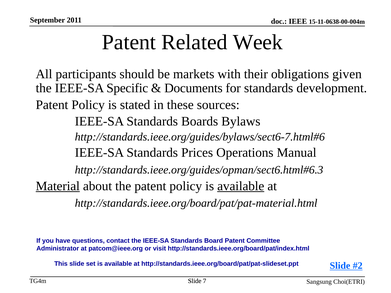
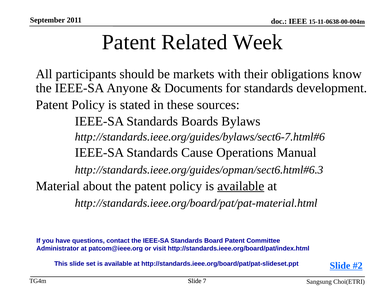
given: given -> know (347, 74)
Specific: Specific -> Anyone (127, 88)
Prices: Prices -> Cause (197, 153)
Material underline: present -> none (58, 186)
